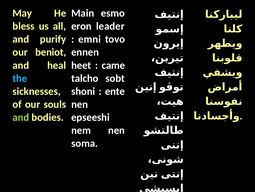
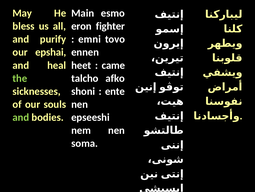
leader: leader -> fighter (110, 26)
beniot: beniot -> epshai (51, 52)
the colour: light blue -> light green (20, 78)
sobt: sobt -> afko (115, 78)
